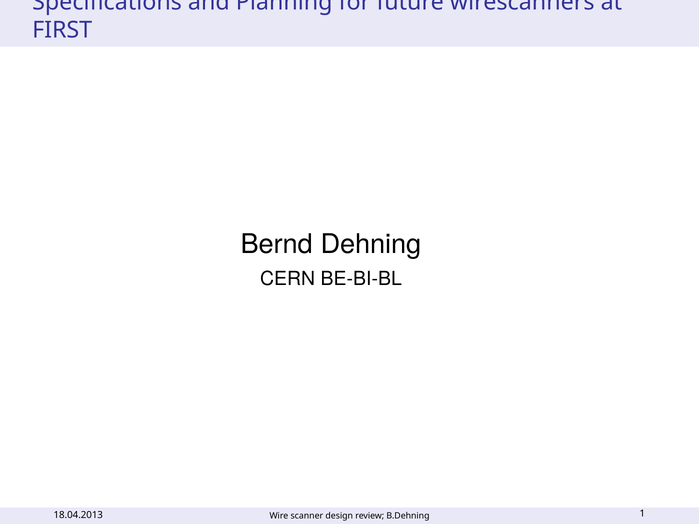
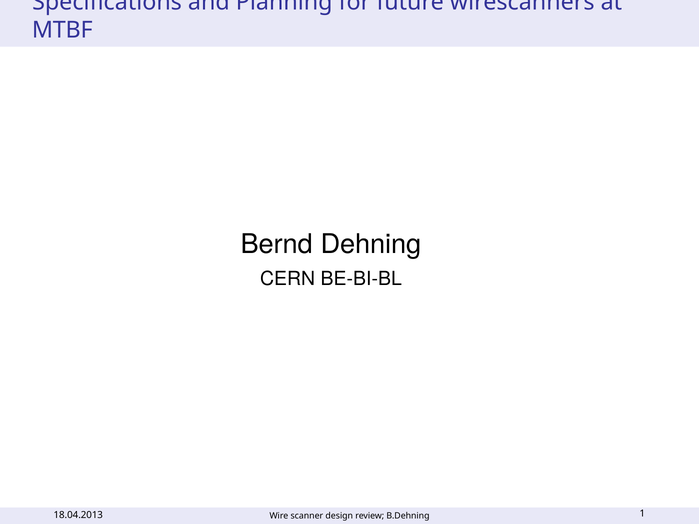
FIRST: FIRST -> MTBF (62, 30)
